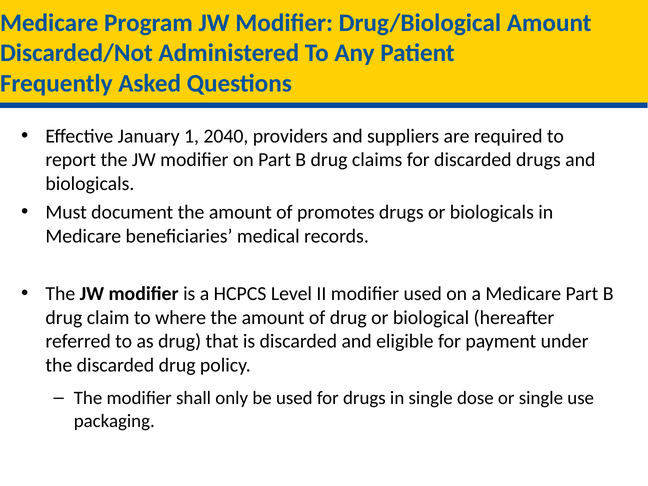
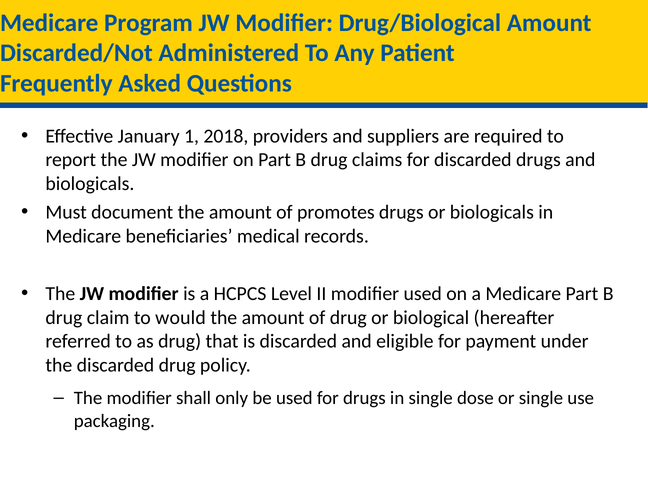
2040: 2040 -> 2018 (226, 136)
where: where -> would (181, 317)
